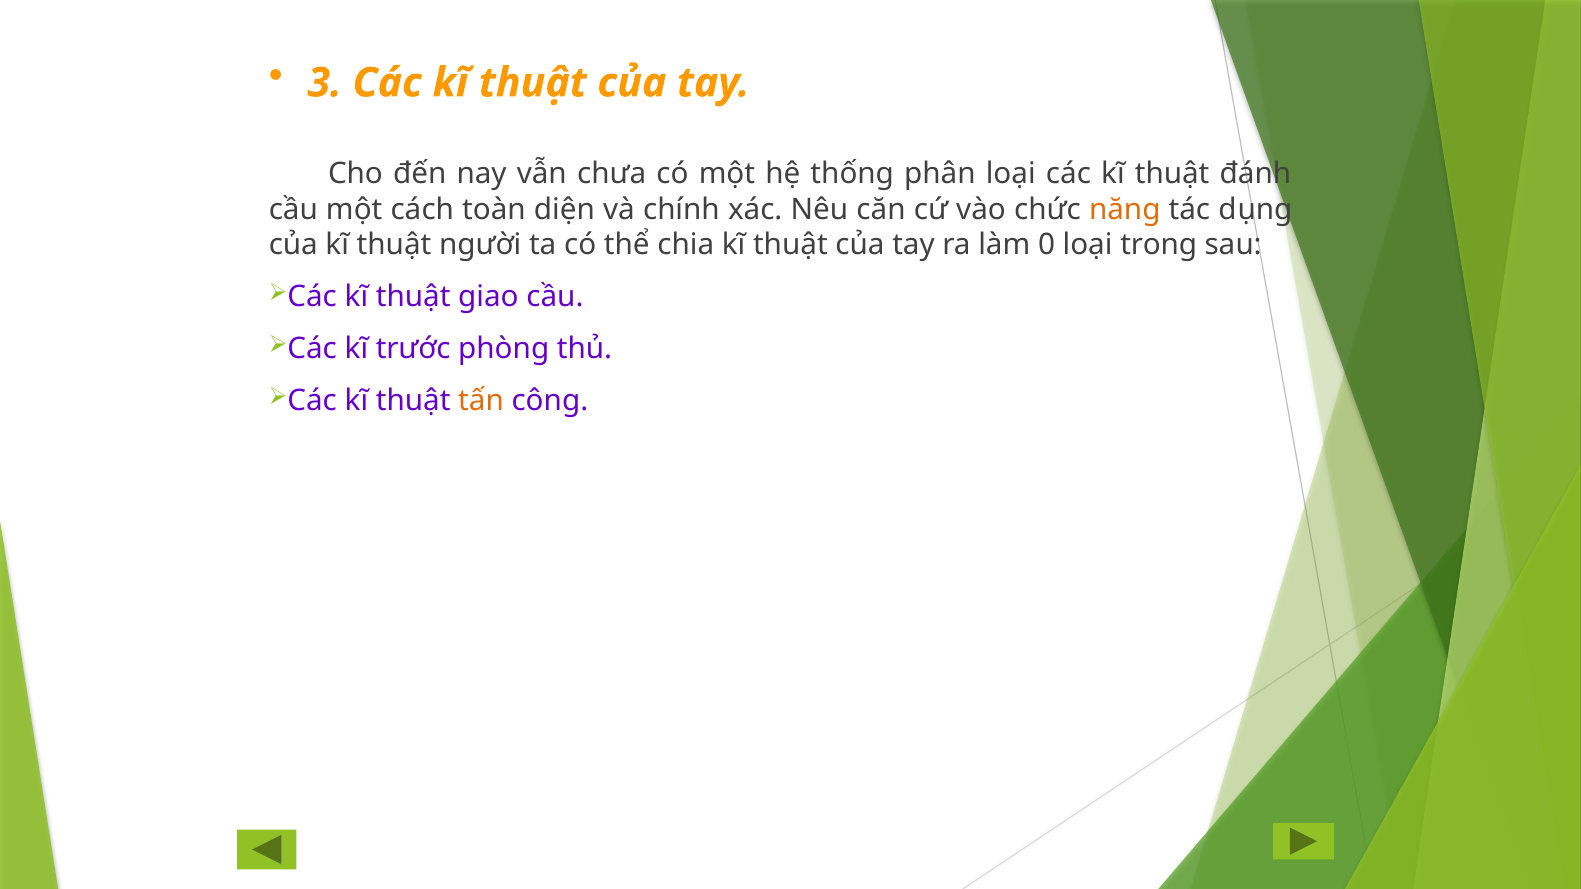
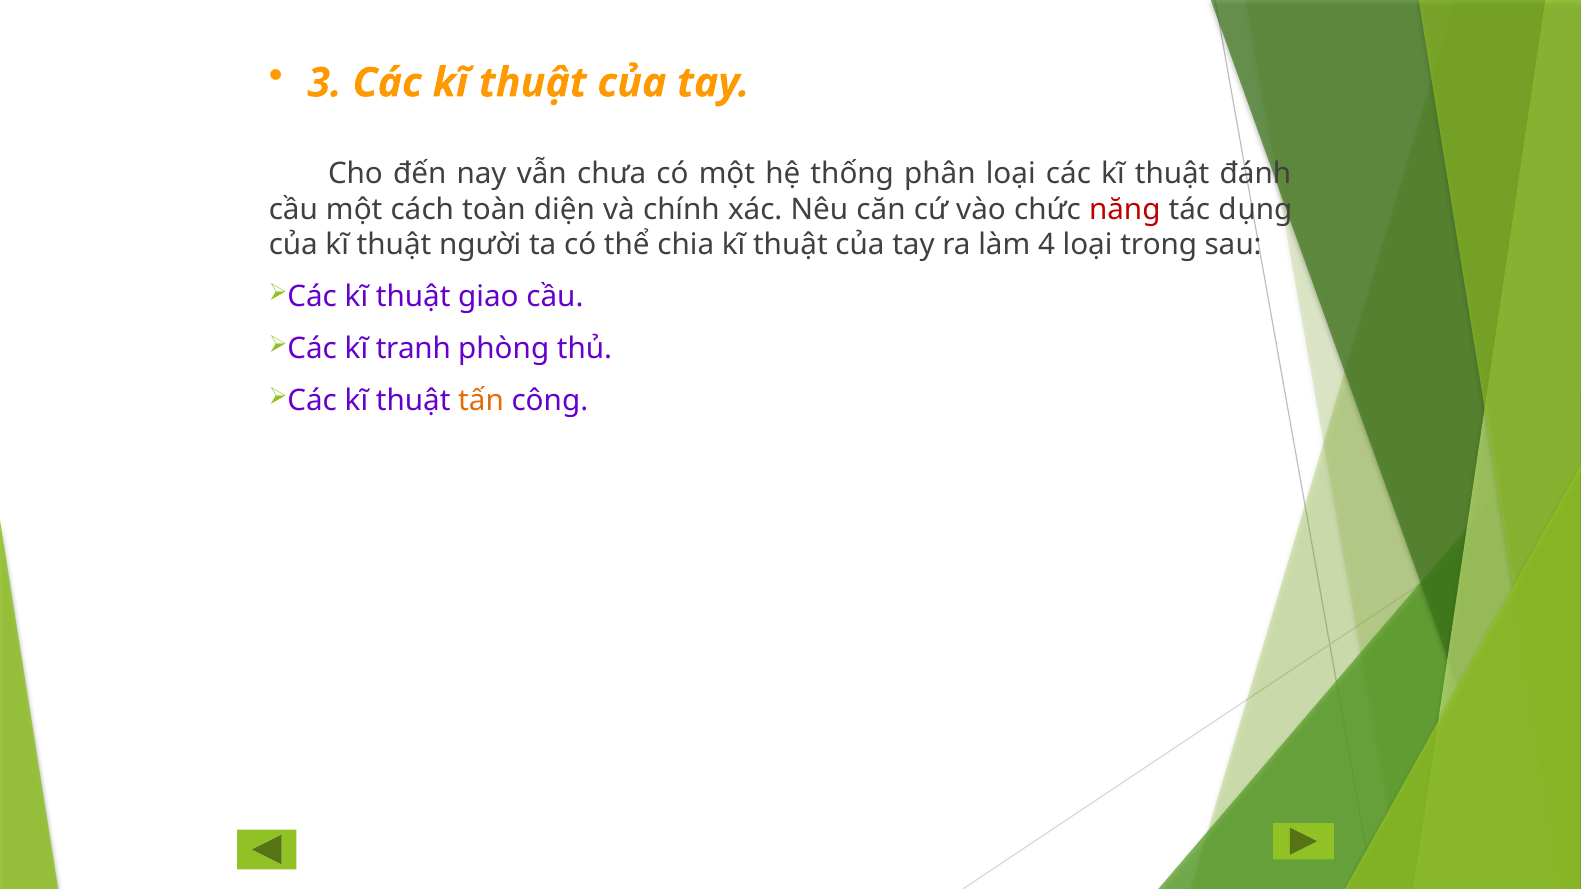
năng colour: orange -> red (1125, 210)
0: 0 -> 4 (1047, 245)
trước: trước -> tranh (413, 349)
